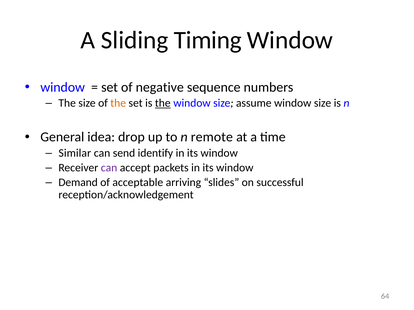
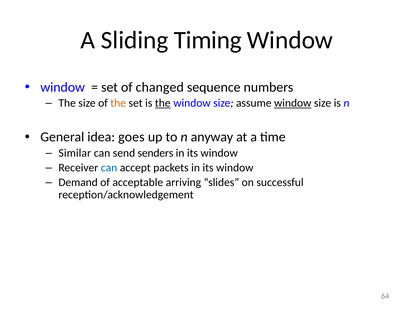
negative: negative -> changed (160, 87)
window underline: none -> present (293, 103)
drop: drop -> goes (131, 137)
remote: remote -> anyway (212, 137)
identify: identify -> senders (155, 153)
can colour: purple -> blue (109, 168)
